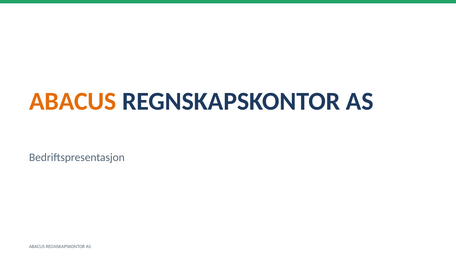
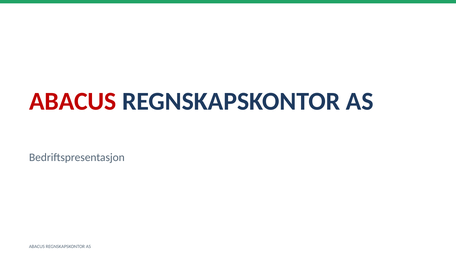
ABACUS colour: orange -> red (73, 101)
